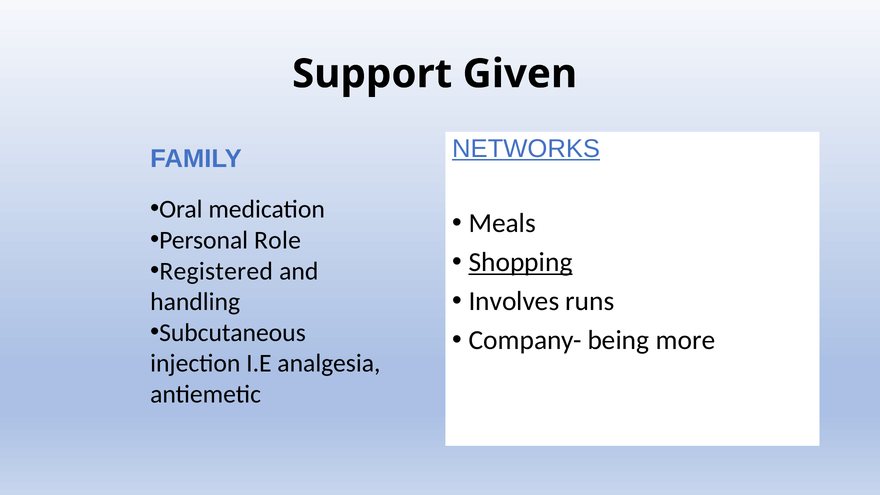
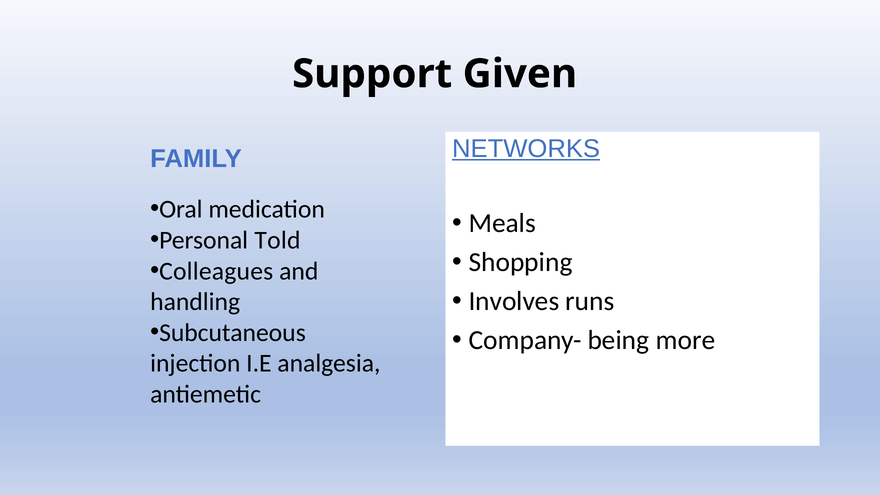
Role: Role -> Told (277, 240)
Shopping underline: present -> none (521, 262)
Registered: Registered -> Colleagues (216, 271)
